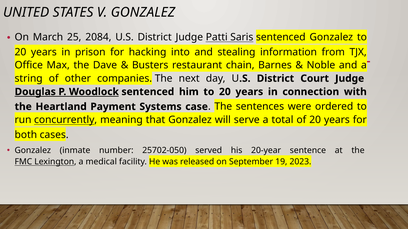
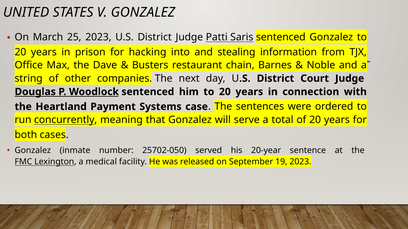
25 2084: 2084 -> 2023 (98, 37)
